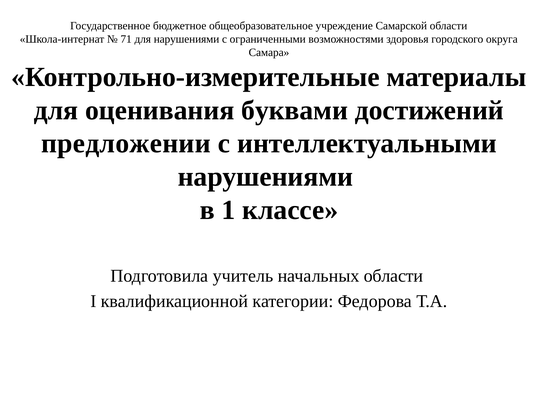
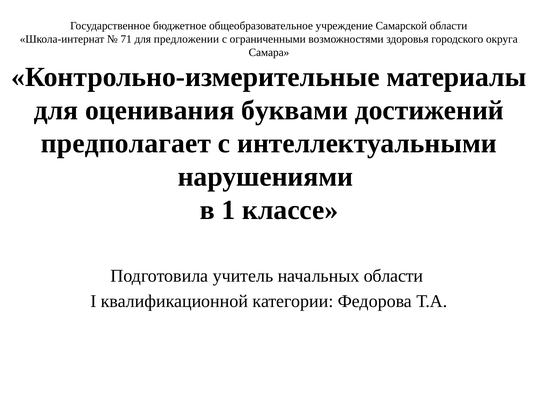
для нарушениями: нарушениями -> предложении (186, 39)
предложении: предложении -> предполагает (126, 143)
